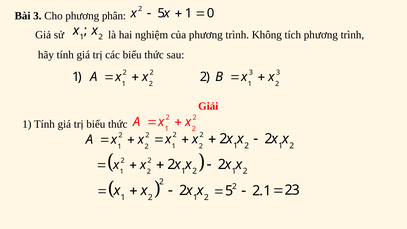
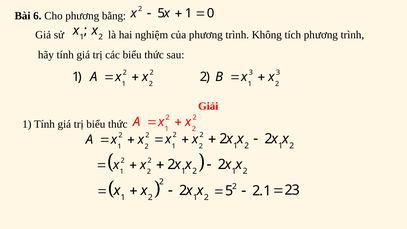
Bài 3: 3 -> 6 (37, 16)
phân: phân -> bằng (114, 16)
